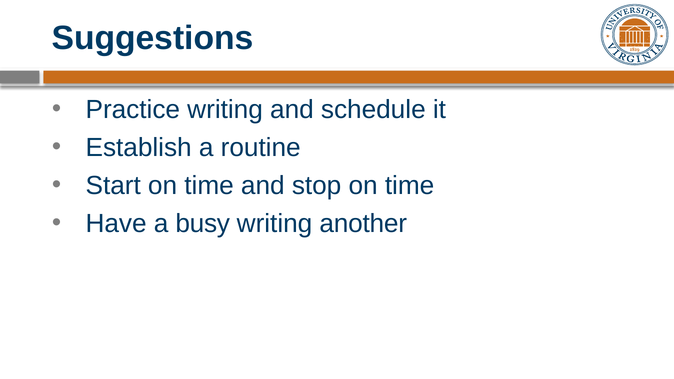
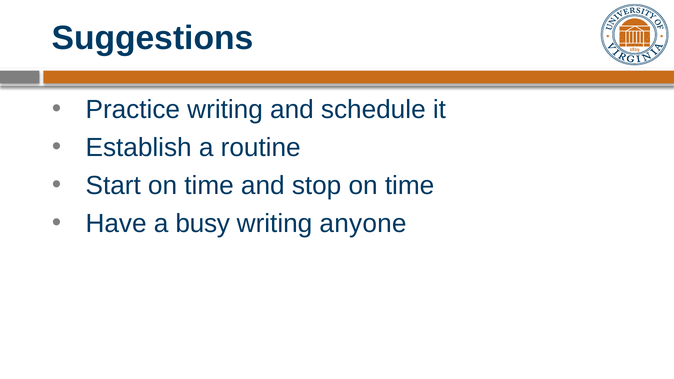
another: another -> anyone (363, 223)
